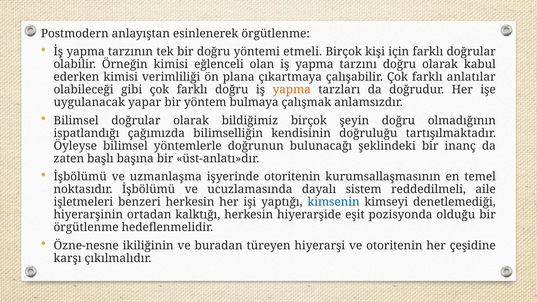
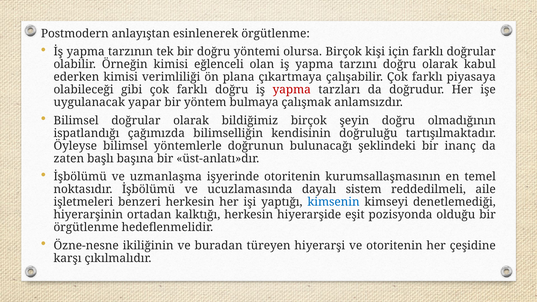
etmeli: etmeli -> olursa (303, 52)
anlatılar: anlatılar -> piyasaya (471, 77)
yapma colour: orange -> red (292, 90)
